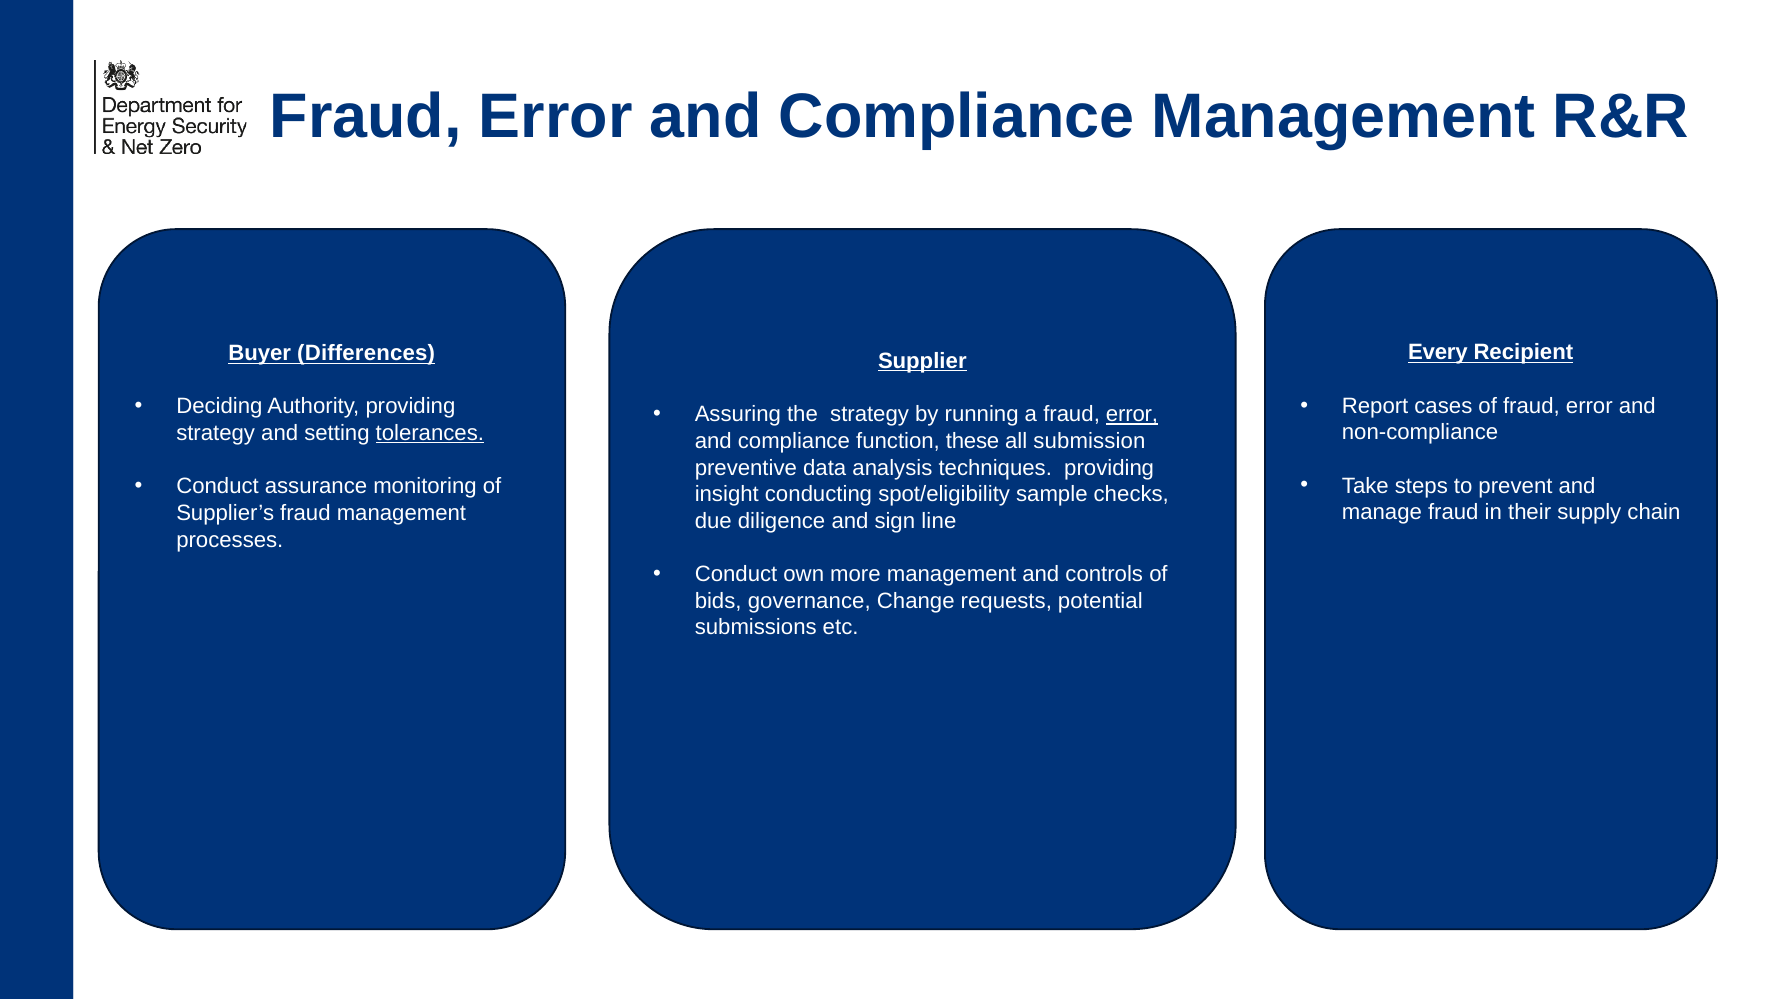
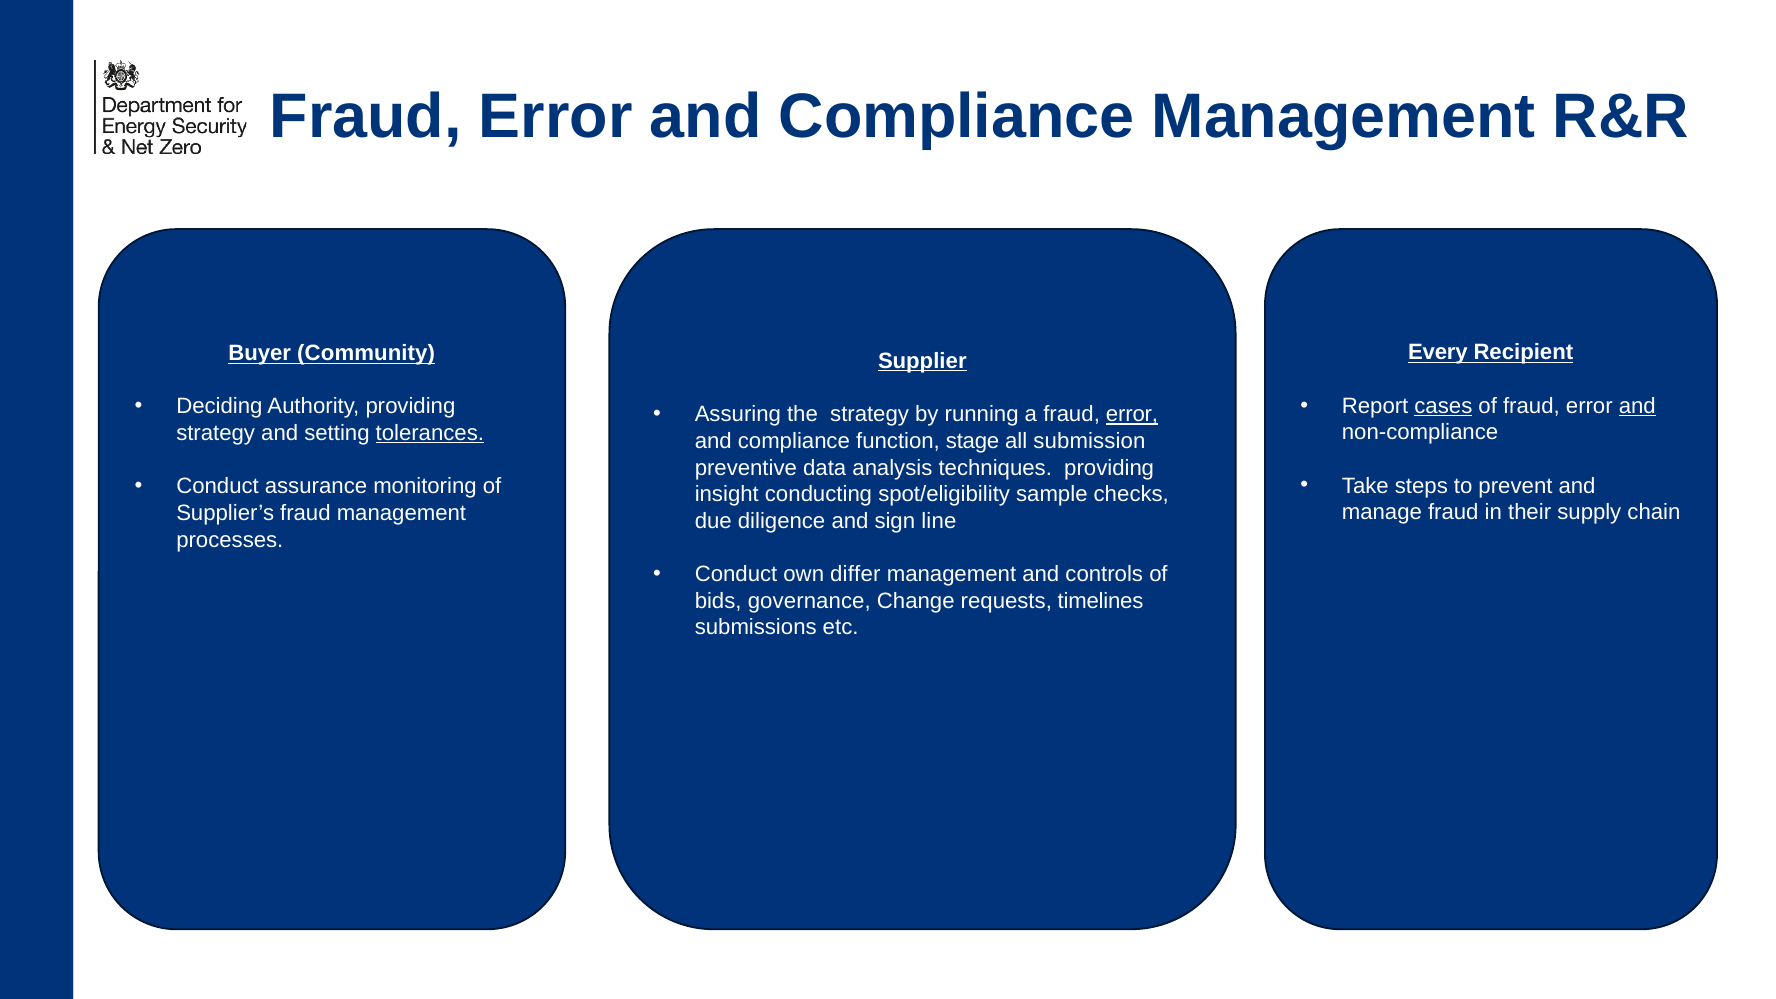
Differences: Differences -> Community (366, 353)
cases underline: none -> present (1443, 406)
and underline: none -> present (1637, 406)
these: these -> stage (973, 441)
more: more -> differ (855, 574)
potential: potential -> timelines (1101, 601)
